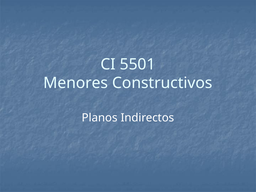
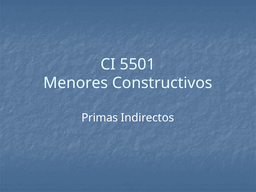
Planos: Planos -> Primas (100, 118)
